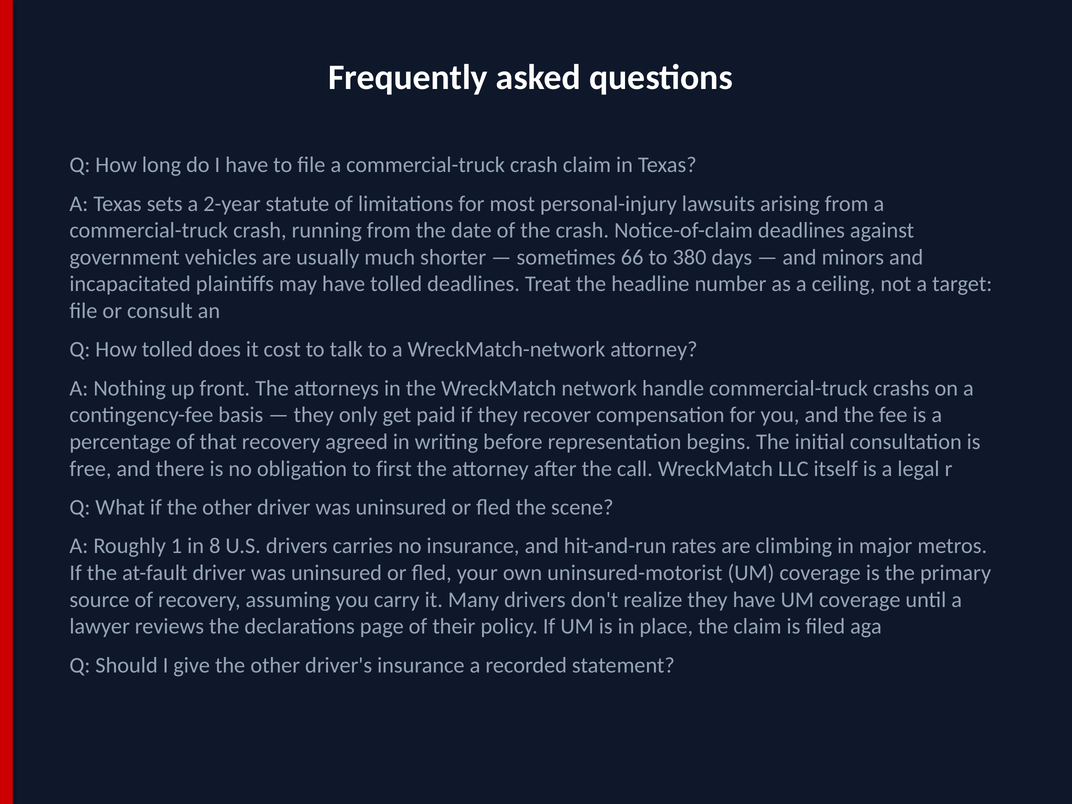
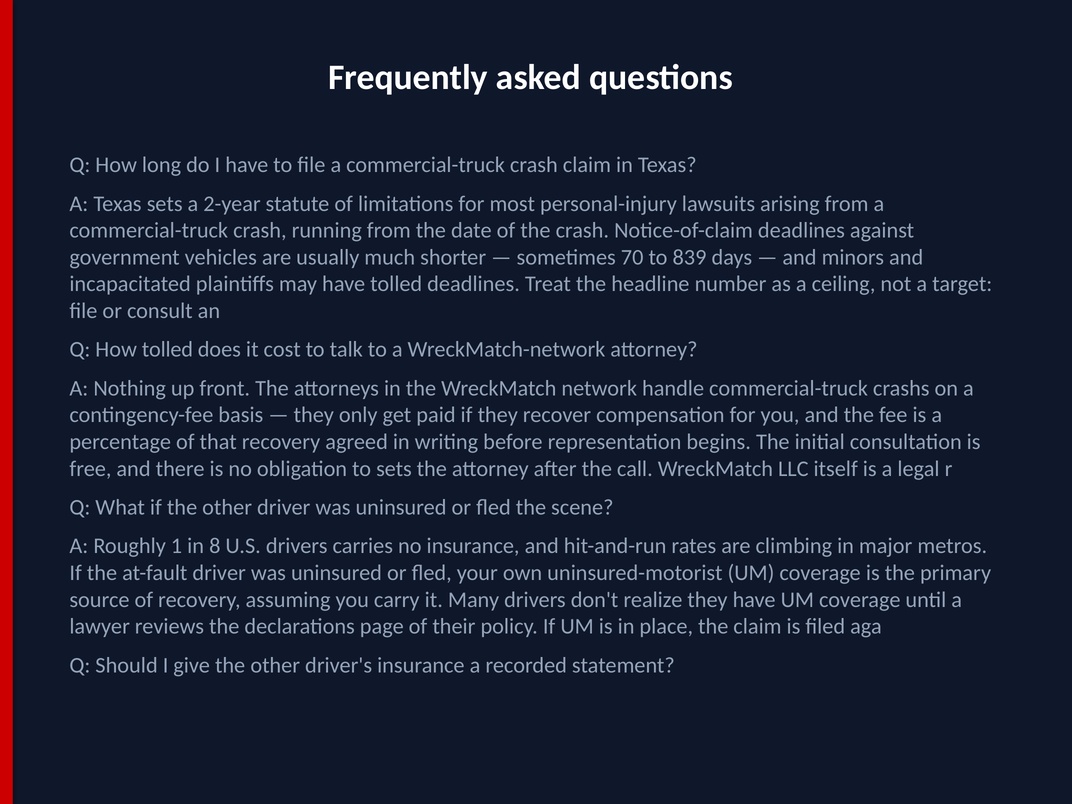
66: 66 -> 70 (632, 257)
380: 380 -> 839 (690, 257)
to first: first -> sets (394, 469)
